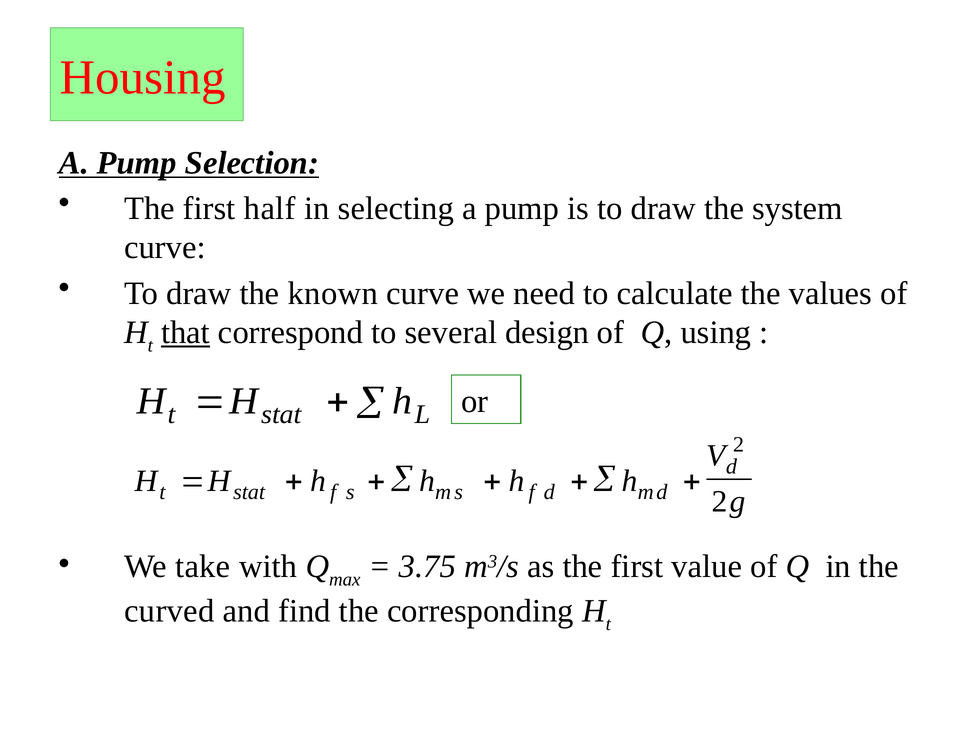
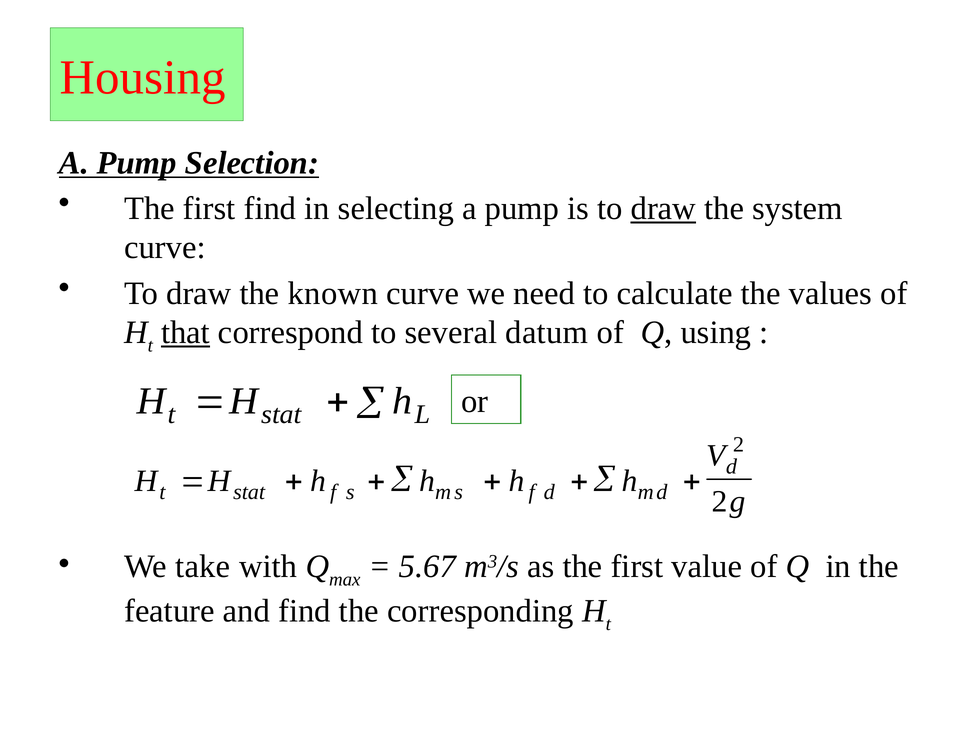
first half: half -> find (270, 208)
draw underline: none -> present (663, 208)
design: design -> datum (547, 333)
3.75: 3.75 -> 5.67 (427, 567)
curved: curved -> feature (169, 611)
